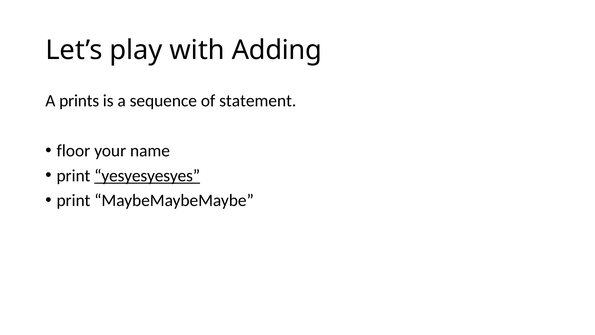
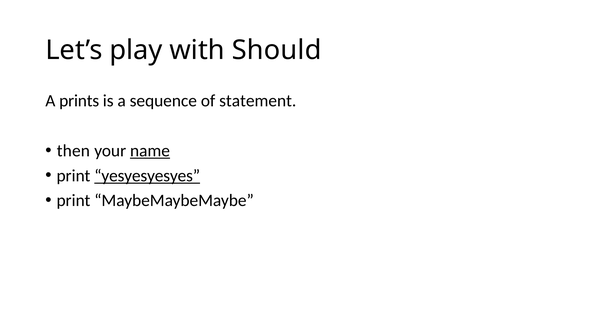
Adding: Adding -> Should (277, 50)
floor: floor -> then (73, 150)
name underline: none -> present (150, 150)
